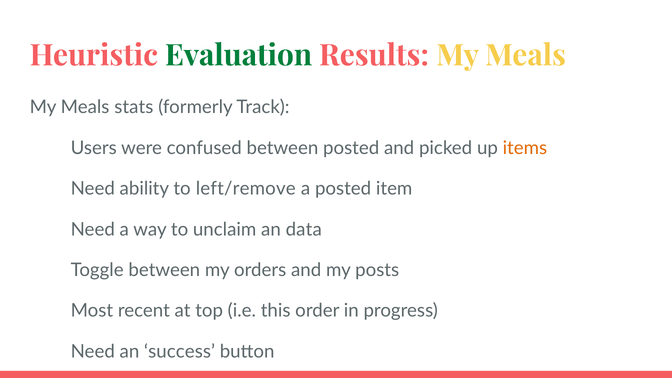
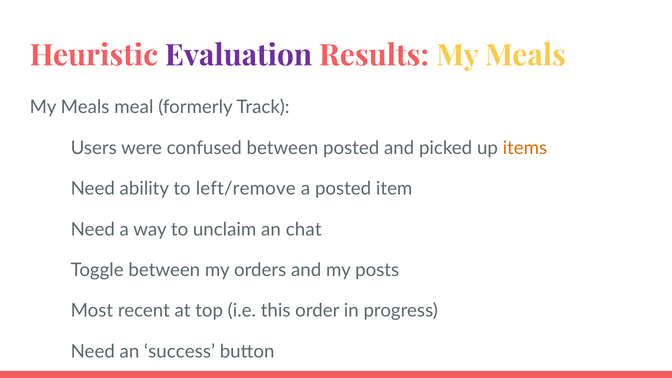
Evaluation colour: green -> purple (239, 55)
stats: stats -> meal (134, 107)
data: data -> chat (304, 229)
